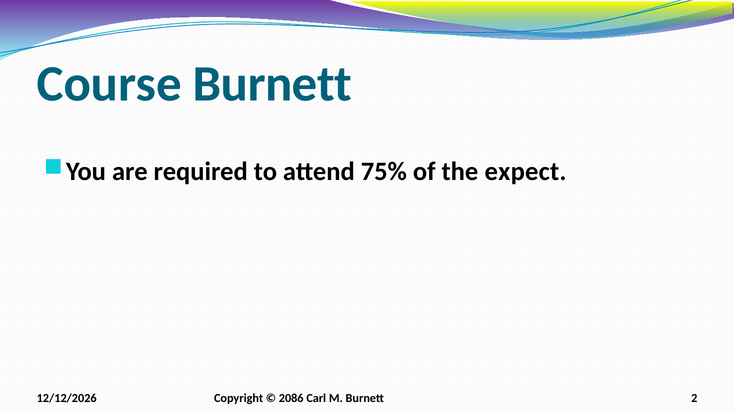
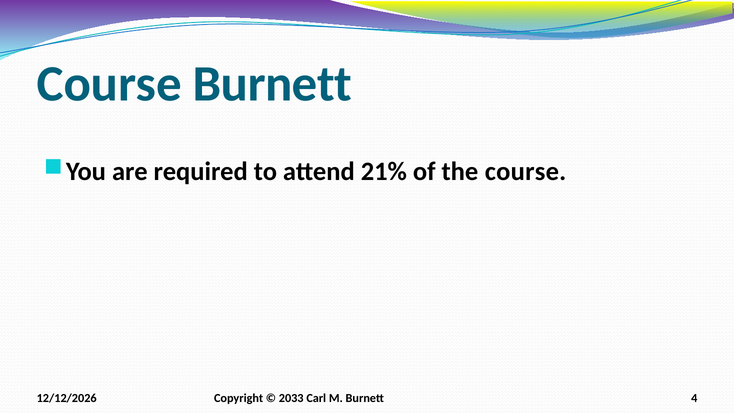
75%: 75% -> 21% (384, 171)
the expect: expect -> course (526, 171)
2086: 2086 -> 2033 (291, 398)
2: 2 -> 4 (694, 398)
